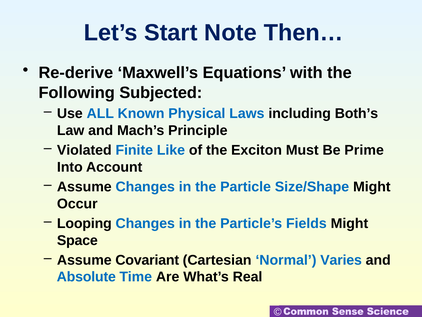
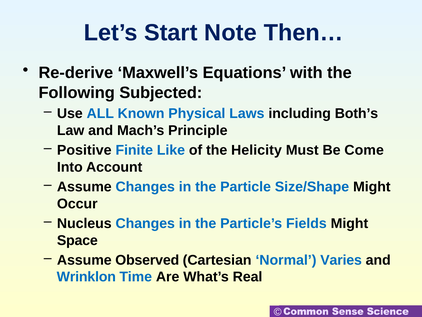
Violated: Violated -> Positive (84, 150)
Exciton: Exciton -> Helicity (256, 150)
Prime: Prime -> Come (364, 150)
Looping: Looping -> Nucleus (84, 223)
Covariant: Covariant -> Observed (147, 260)
Absolute: Absolute -> Wrinklon (86, 277)
